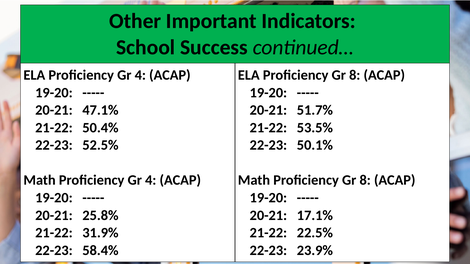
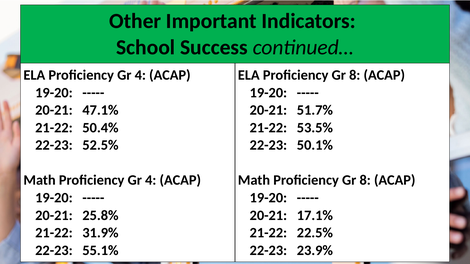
58.4%: 58.4% -> 55.1% (100, 251)
